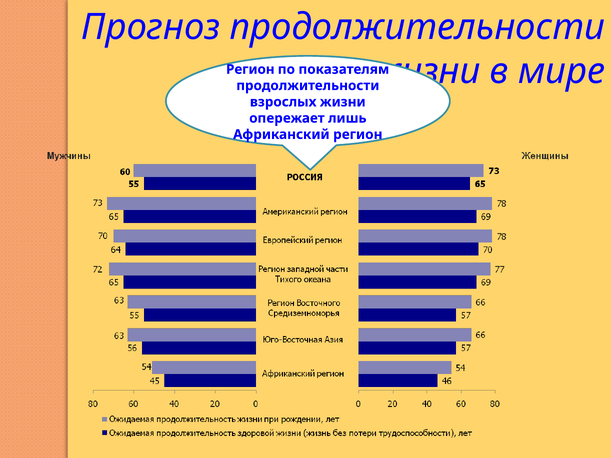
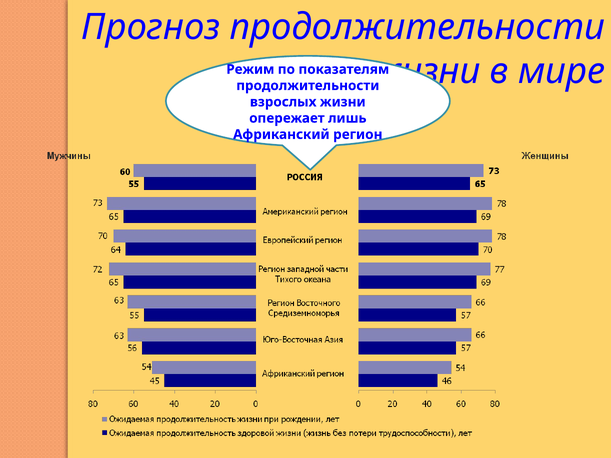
Регион: Регион -> Режим (250, 69)
